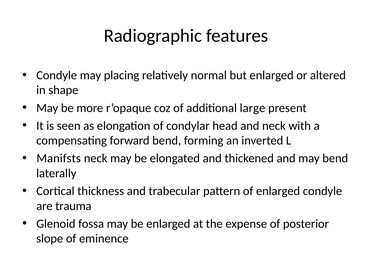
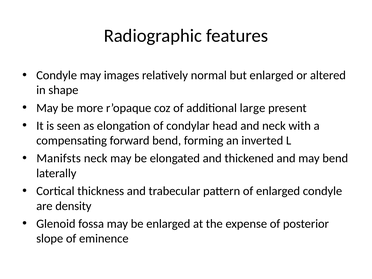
placing: placing -> images (122, 75)
trauma: trauma -> density (73, 206)
